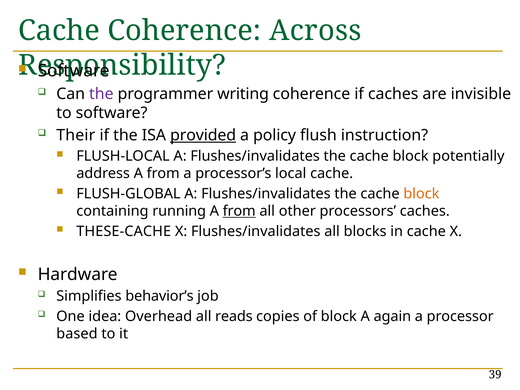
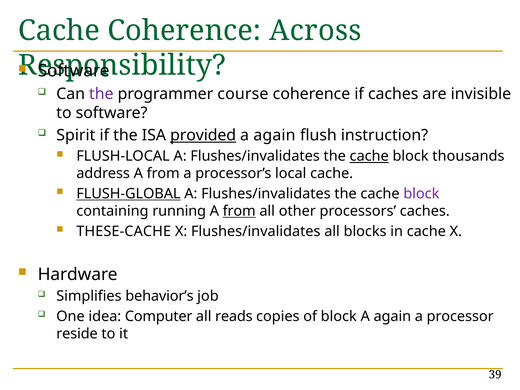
writing: writing -> course (243, 94)
Their: Their -> Spirit (76, 135)
policy: policy -> again (274, 135)
cache underline: none -> present (369, 156)
potentially: potentially -> thousands (468, 156)
FLUSH-GLOBAL underline: none -> present (128, 194)
block colour: orange -> purple (421, 194)
Overhead: Overhead -> Computer (159, 316)
based: based -> reside (77, 334)
